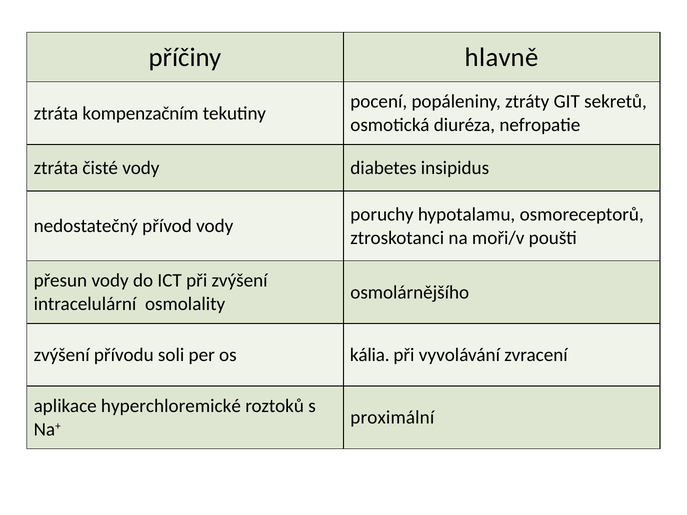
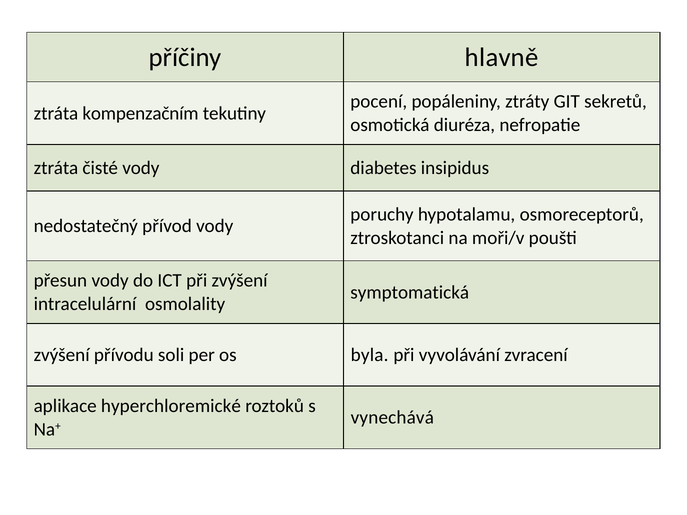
osmolárnějšího: osmolárnějšího -> symptomatická (410, 292)
kália: kália -> byla (370, 355)
proximální: proximální -> vynechává (392, 418)
